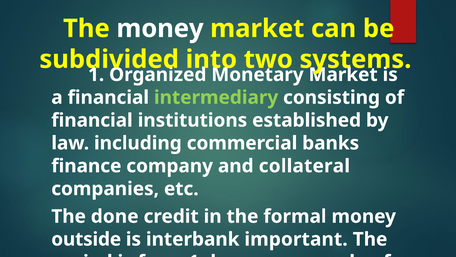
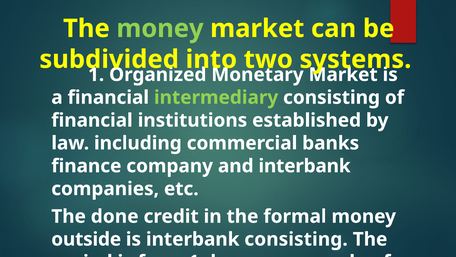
money colour: white -> light green (160, 28)
and collateral: collateral -> interbank (305, 166)
interbank important: important -> consisting (296, 239)
